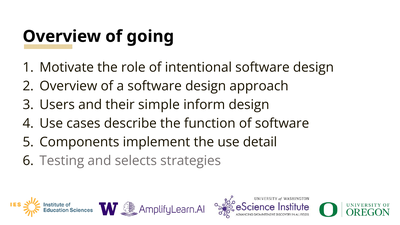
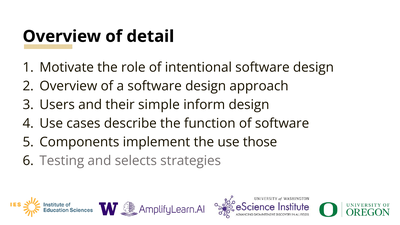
going: going -> detail (150, 36)
detail: detail -> those (260, 142)
